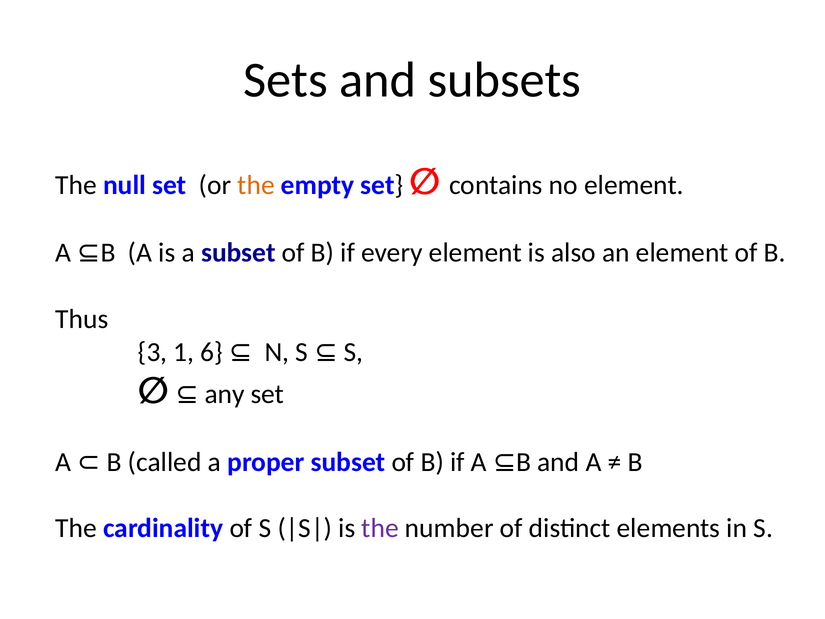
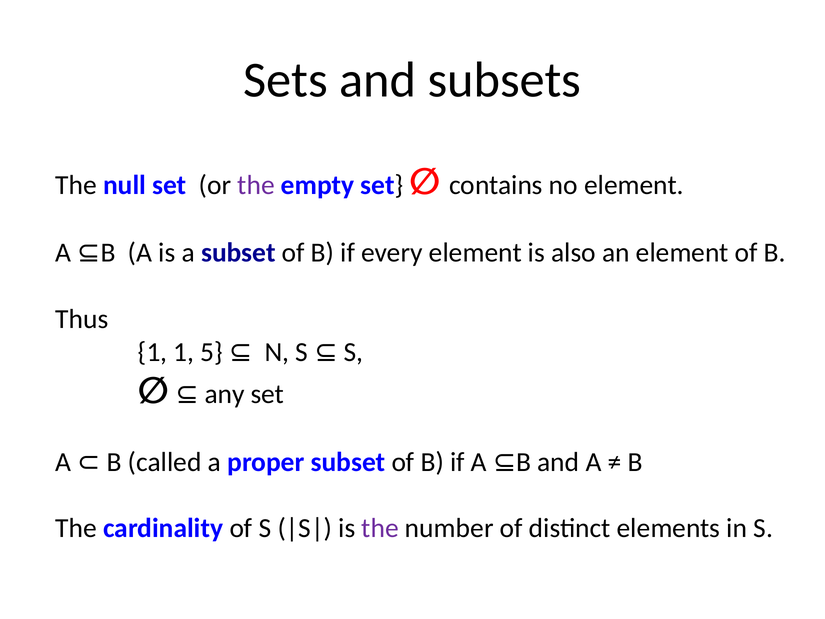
the colour: orange -> purple (256, 185)
3: 3 -> 1 (153, 352)
6: 6 -> 5 (212, 352)
